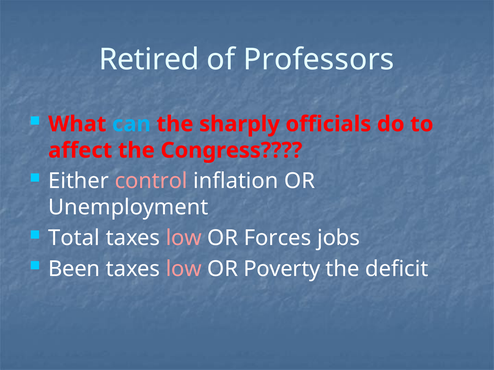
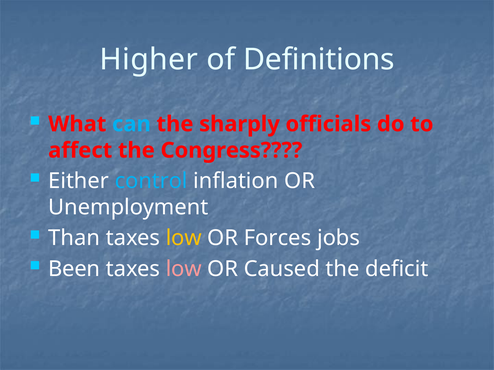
Retired: Retired -> Higher (149, 60)
Professors: Professors -> Definitions (319, 60)
control colour: pink -> light blue (151, 181)
Total: Total -> Than (74, 238)
low colour: pink -> yellow (184, 238)
Poverty: Poverty -> Caused (282, 269)
